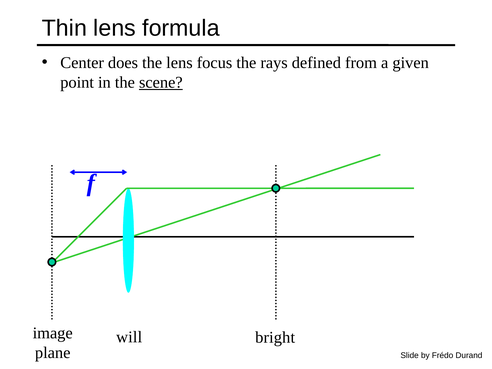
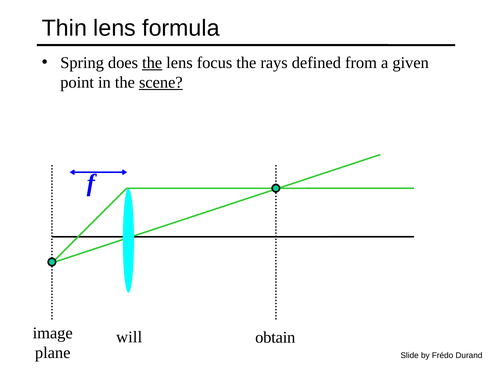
Center: Center -> Spring (82, 63)
the underline: none -> present (152, 63)
bright: bright -> obtain (275, 337)
